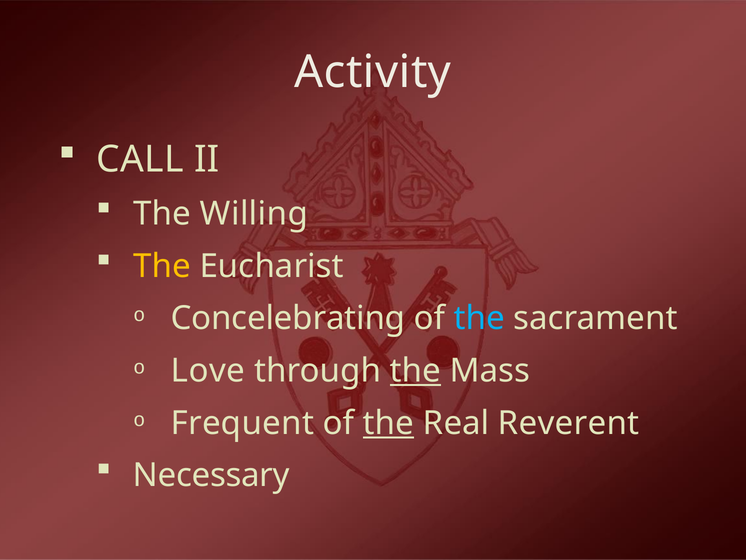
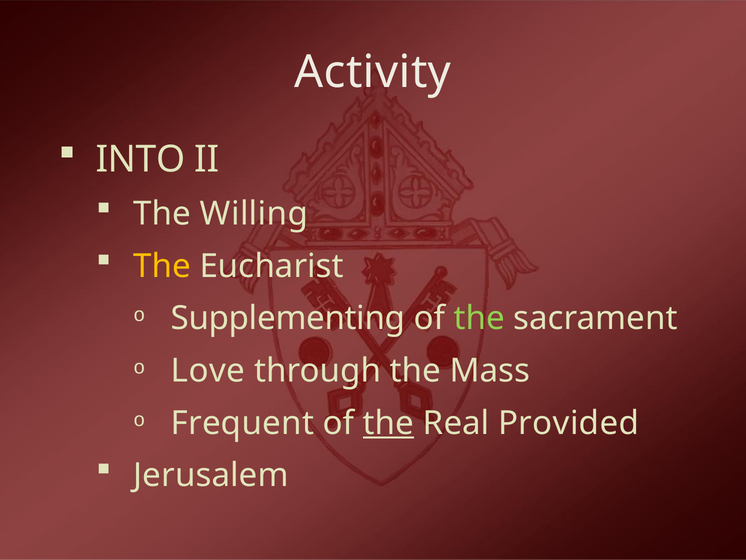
CALL: CALL -> INTO (140, 159)
Concelebrating: Concelebrating -> Supplementing (288, 318)
the colour: light blue -> light green (479, 318)
the underline: present -> none (415, 370)
Reverent: Reverent -> Provided (569, 423)
Necessary: Necessary -> Jerusalem (211, 475)
